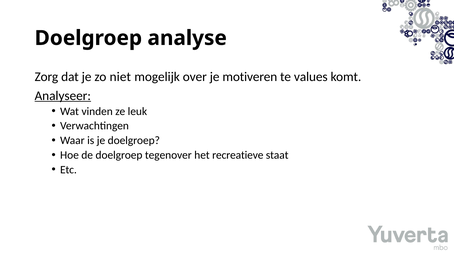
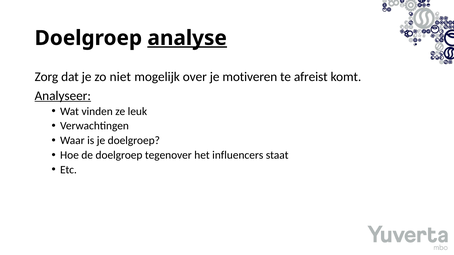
analyse underline: none -> present (187, 38)
values: values -> afreist (311, 77)
recreatieve: recreatieve -> influencers (238, 155)
